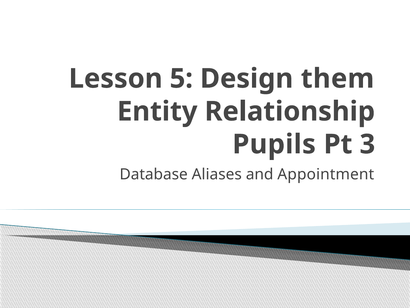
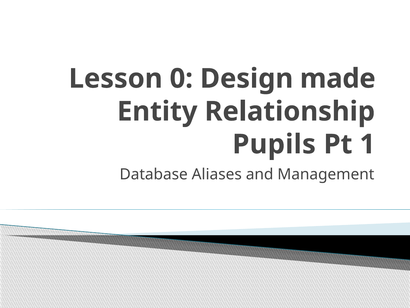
5: 5 -> 0 (181, 79)
them: them -> made (338, 79)
3: 3 -> 1 (367, 144)
Appointment: Appointment -> Management (326, 174)
